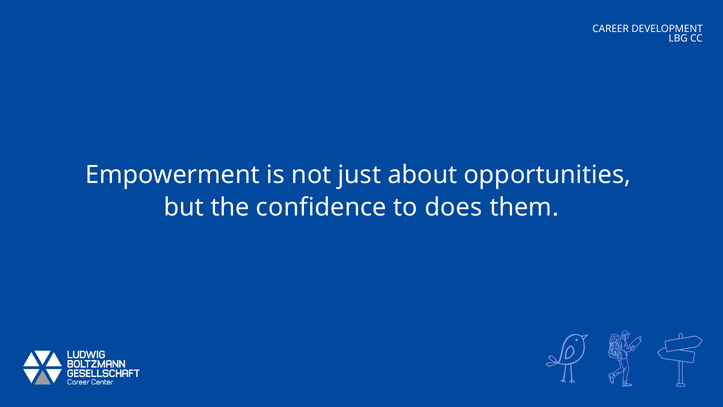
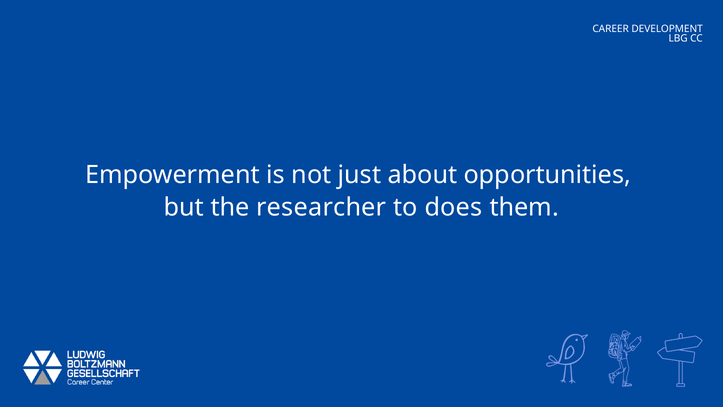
confidence: confidence -> researcher (321, 207)
